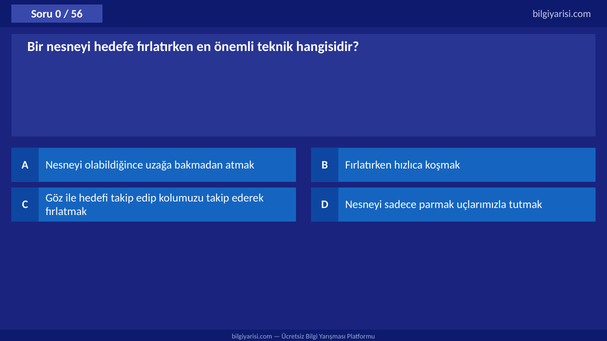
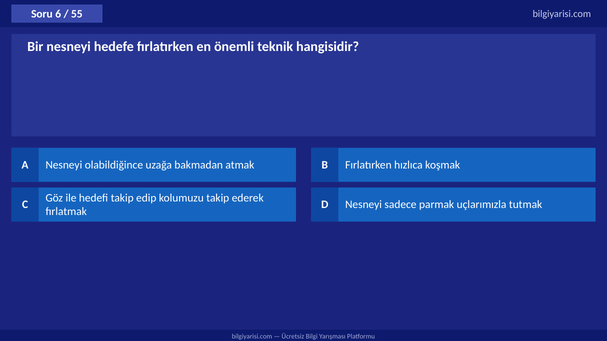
0: 0 -> 6 (58, 14)
56: 56 -> 55 (77, 14)
